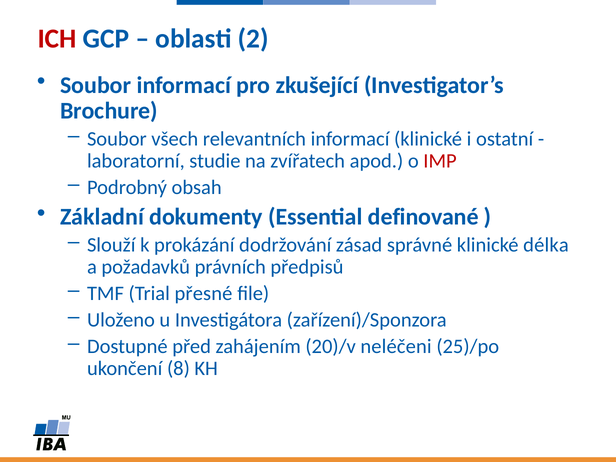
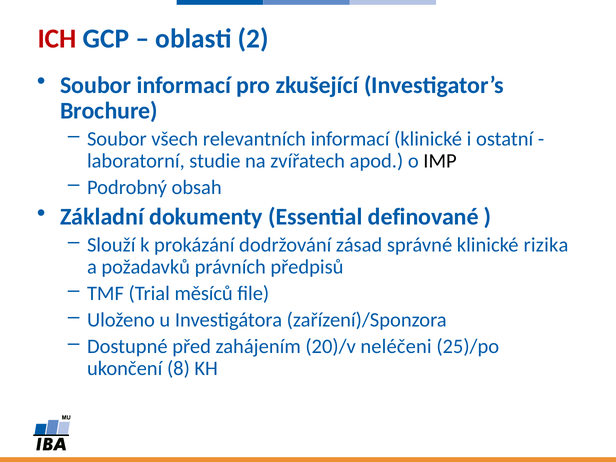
IMP colour: red -> black (440, 161)
délka: délka -> rizika (546, 245)
přesné: přesné -> měsíců (204, 294)
